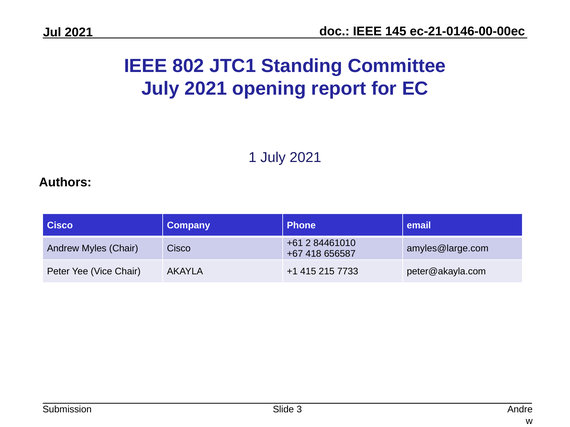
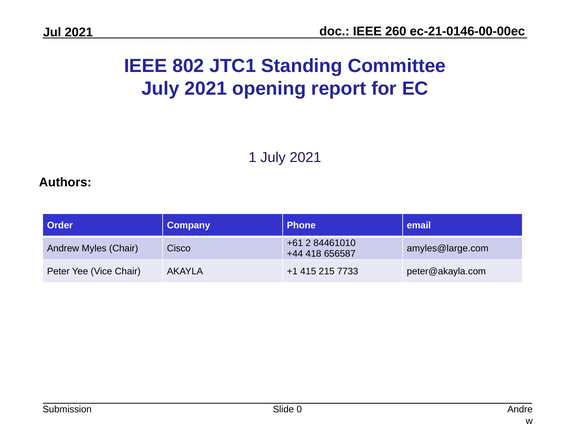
145: 145 -> 260 (396, 31)
Cisco: Cisco -> Order (60, 225)
+67: +67 -> +44 (295, 254)
3: 3 -> 0 (299, 410)
